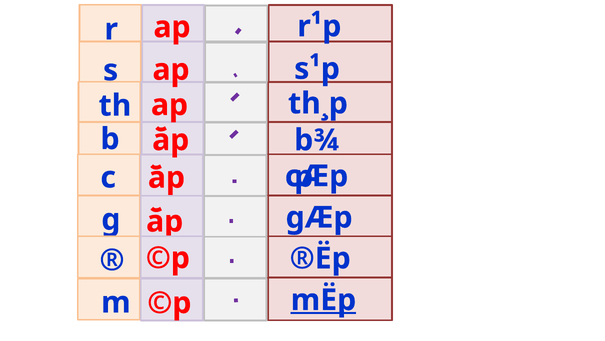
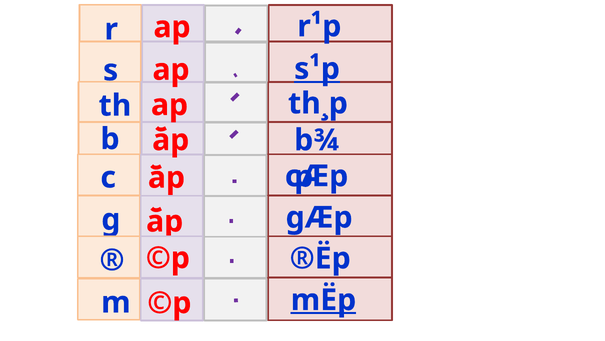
s¹p underline: none -> present (317, 69)
